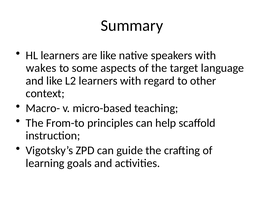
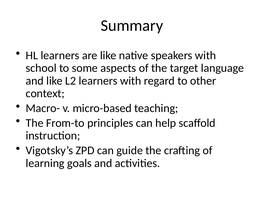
wakes: wakes -> school (41, 68)
